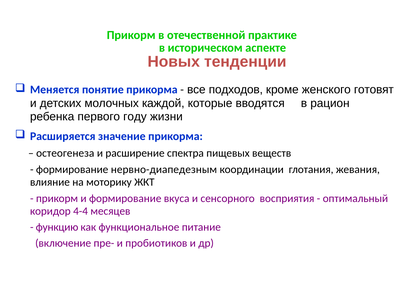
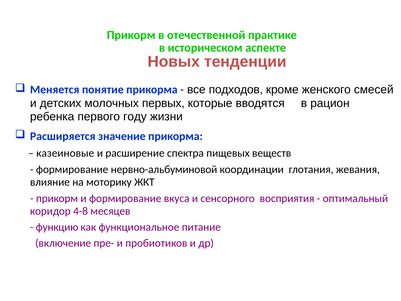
готовят: готовят -> смесей (374, 90)
каждой: каждой -> первых (163, 103)
остеогенеза: остеогенеза -> казеиновые (65, 153)
нервно-диапедезным: нервно-диапедезным -> нервно-альбуминовой (164, 169)
4-4: 4-4 -> 4-8 (81, 211)
